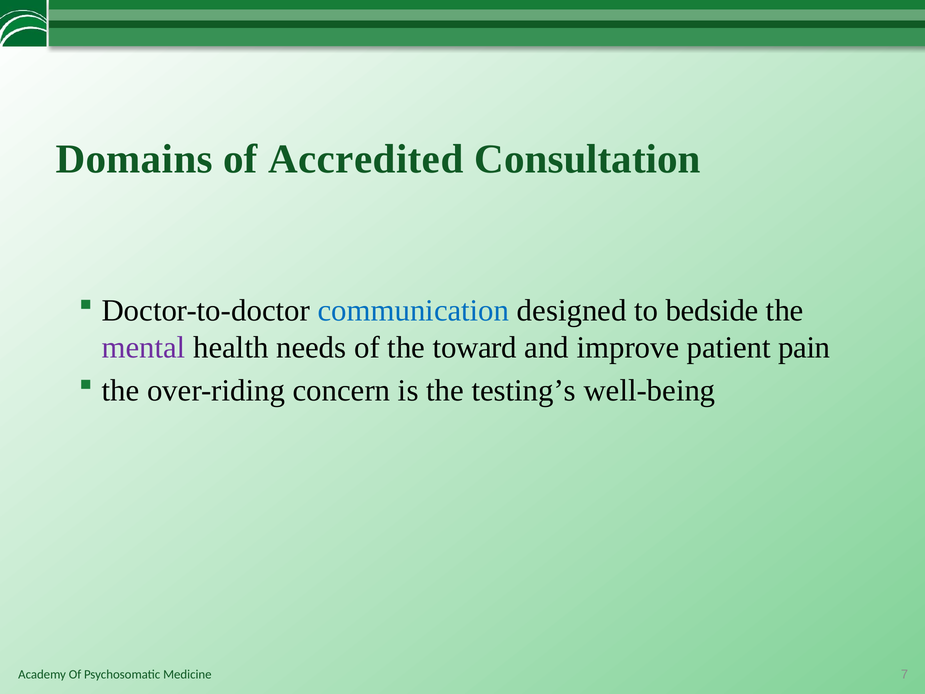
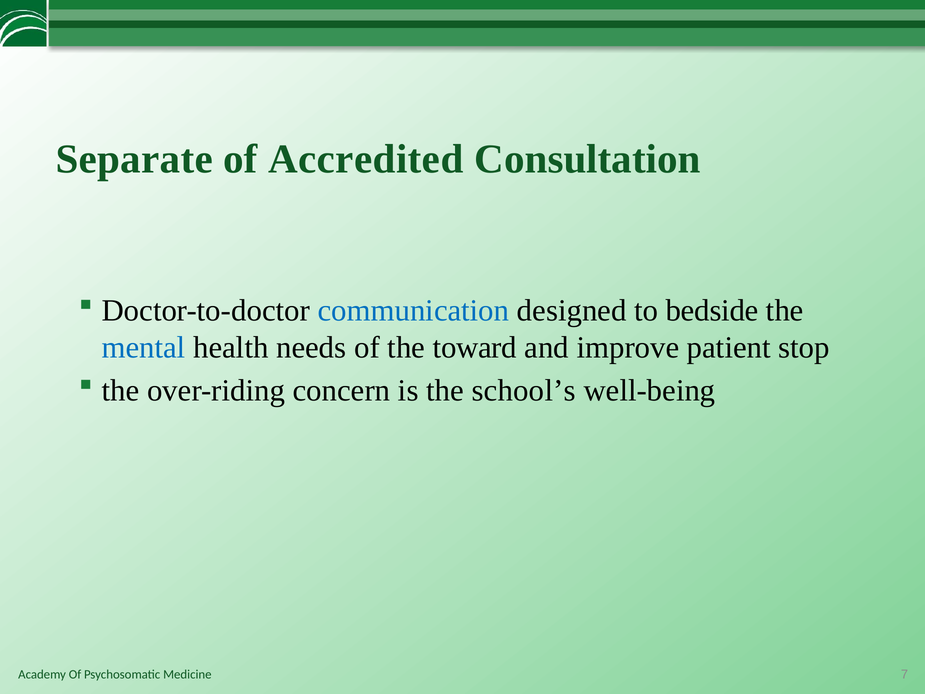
Domains: Domains -> Separate (134, 159)
mental colour: purple -> blue (144, 348)
pain: pain -> stop (804, 348)
testing’s: testing’s -> school’s (524, 391)
